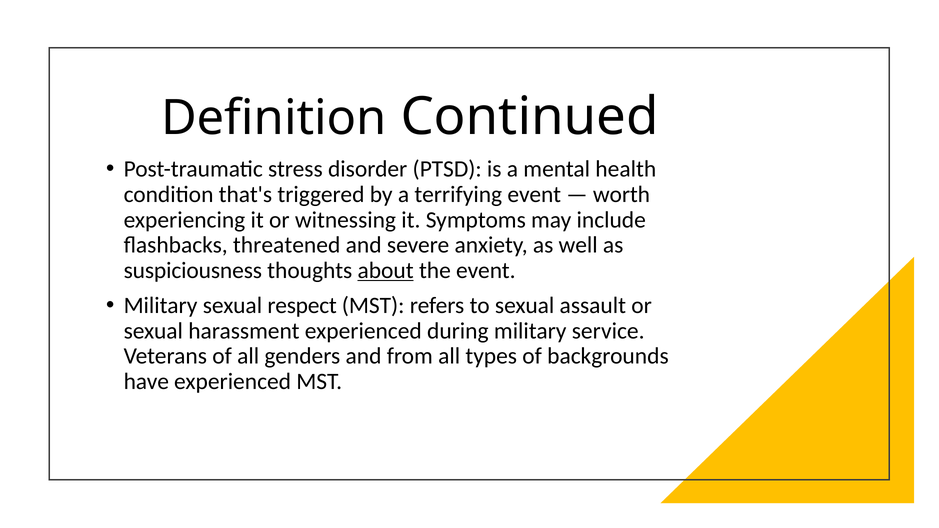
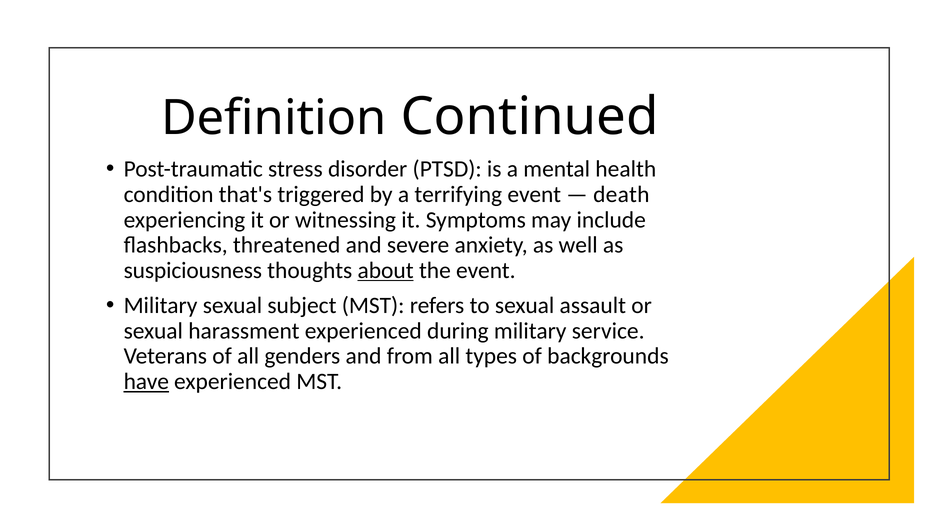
worth: worth -> death (621, 195)
respect: respect -> subject (302, 306)
have underline: none -> present (146, 382)
